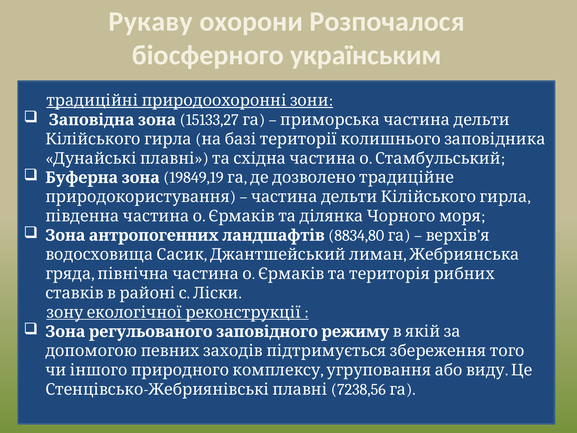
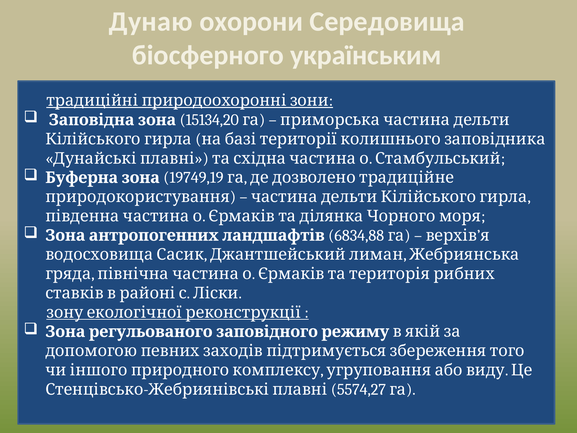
Рукаву: Рукаву -> Дунаю (151, 22)
Розпочалося: Розпочалося -> Середовища (387, 22)
15133,27: 15133,27 -> 15134,20 (209, 120)
19849,19: 19849,19 -> 19749,19 (193, 178)
8834,80: 8834,80 -> 6834,88 (356, 235)
7238,56: 7238,56 -> 5574,27 (358, 389)
